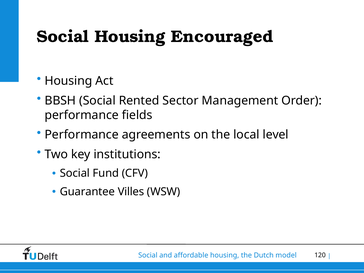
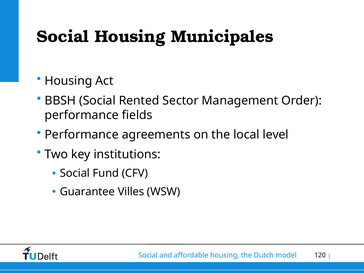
Encouraged: Encouraged -> Municipales (222, 37)
